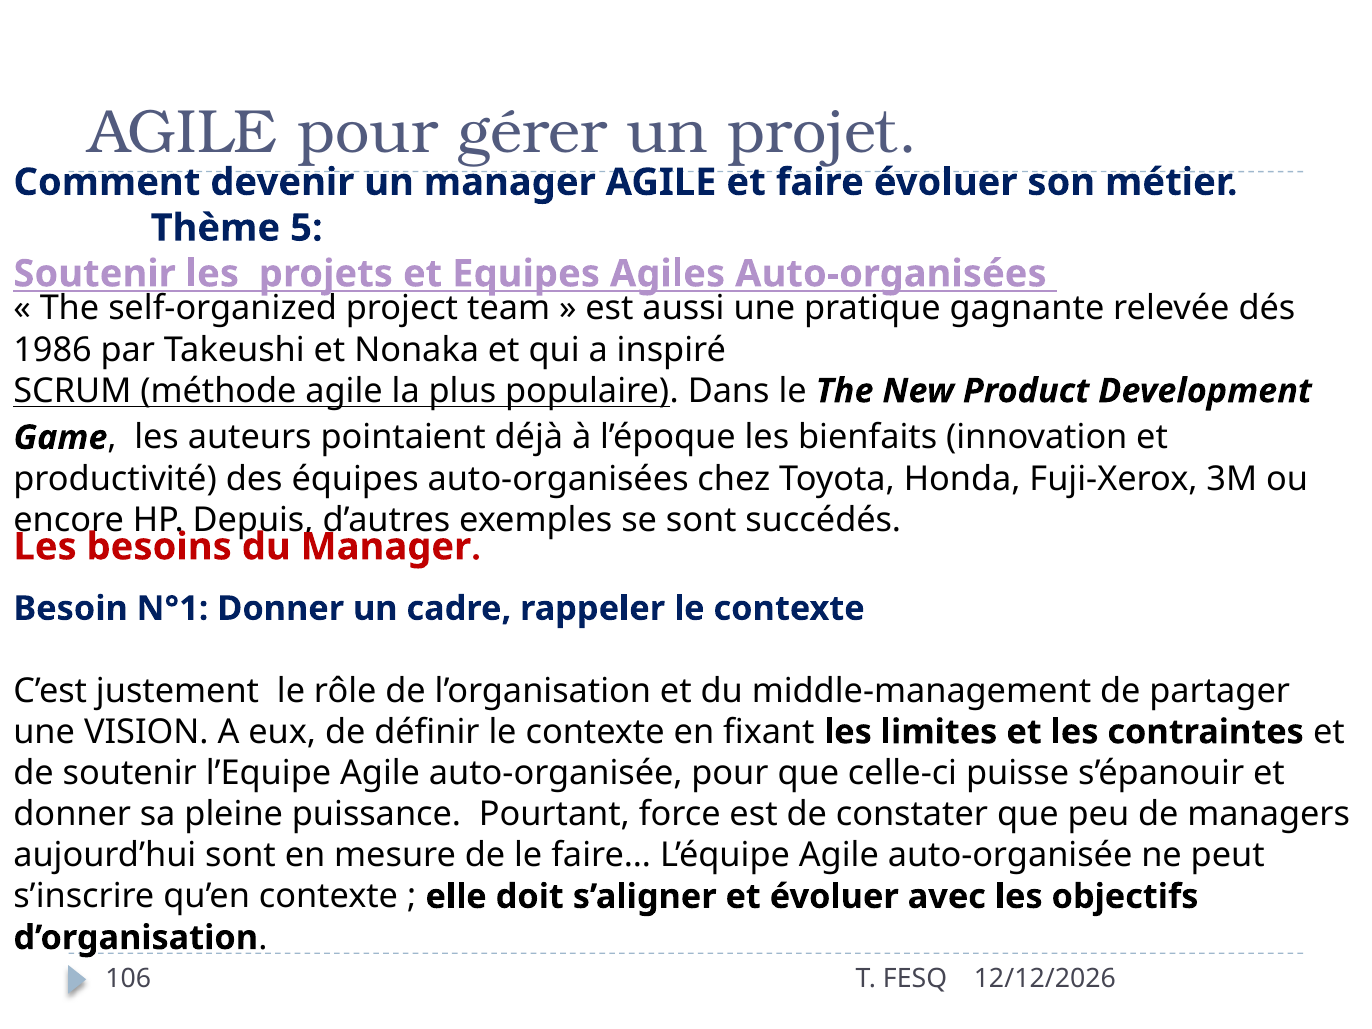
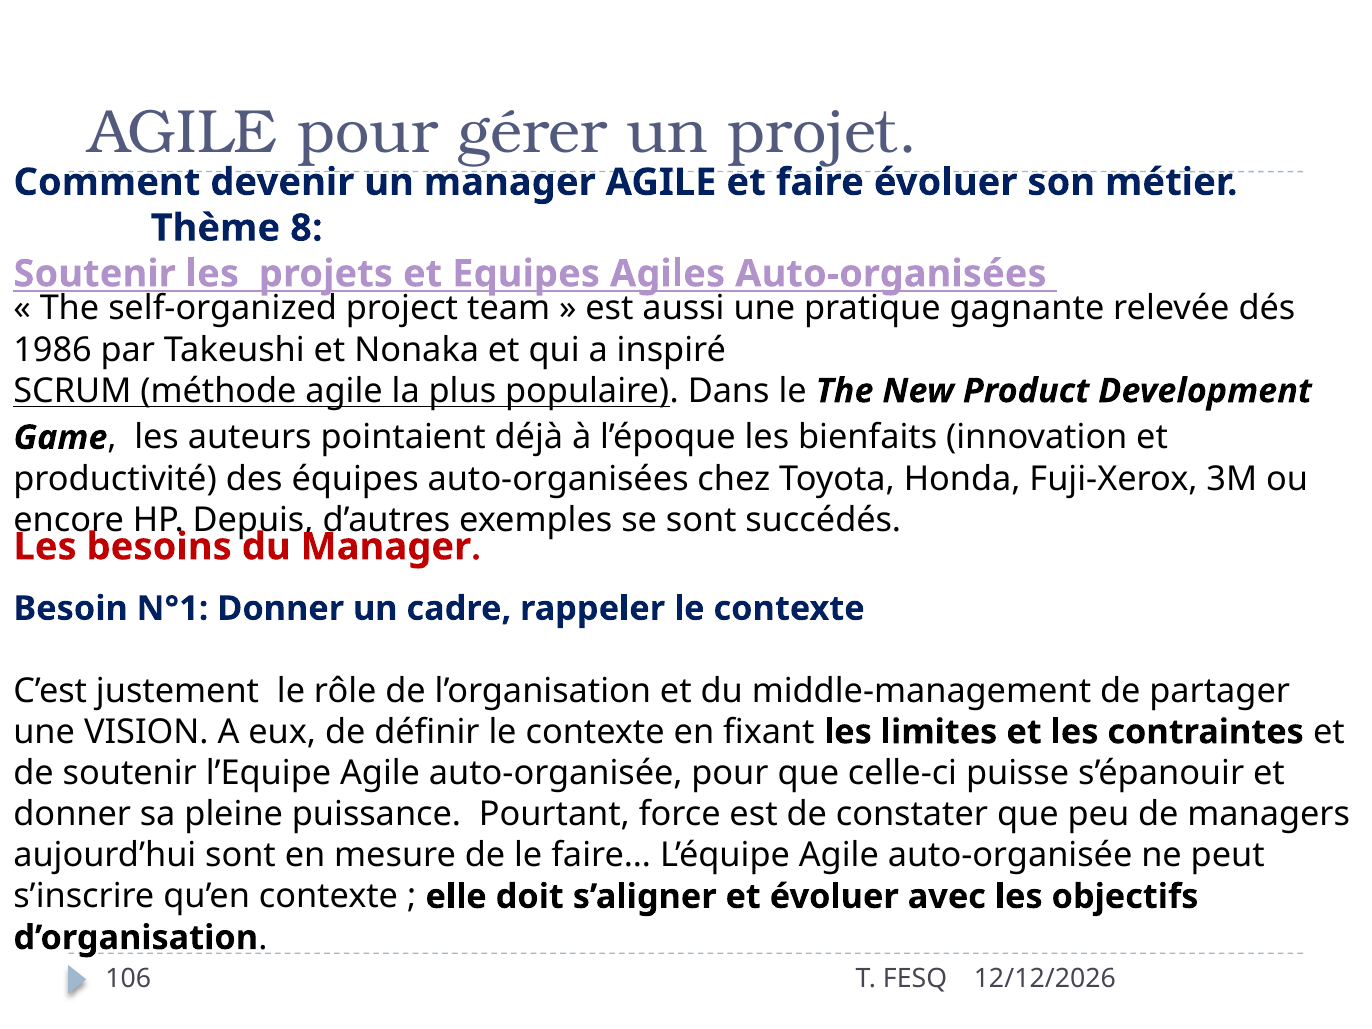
5: 5 -> 8 (306, 228)
